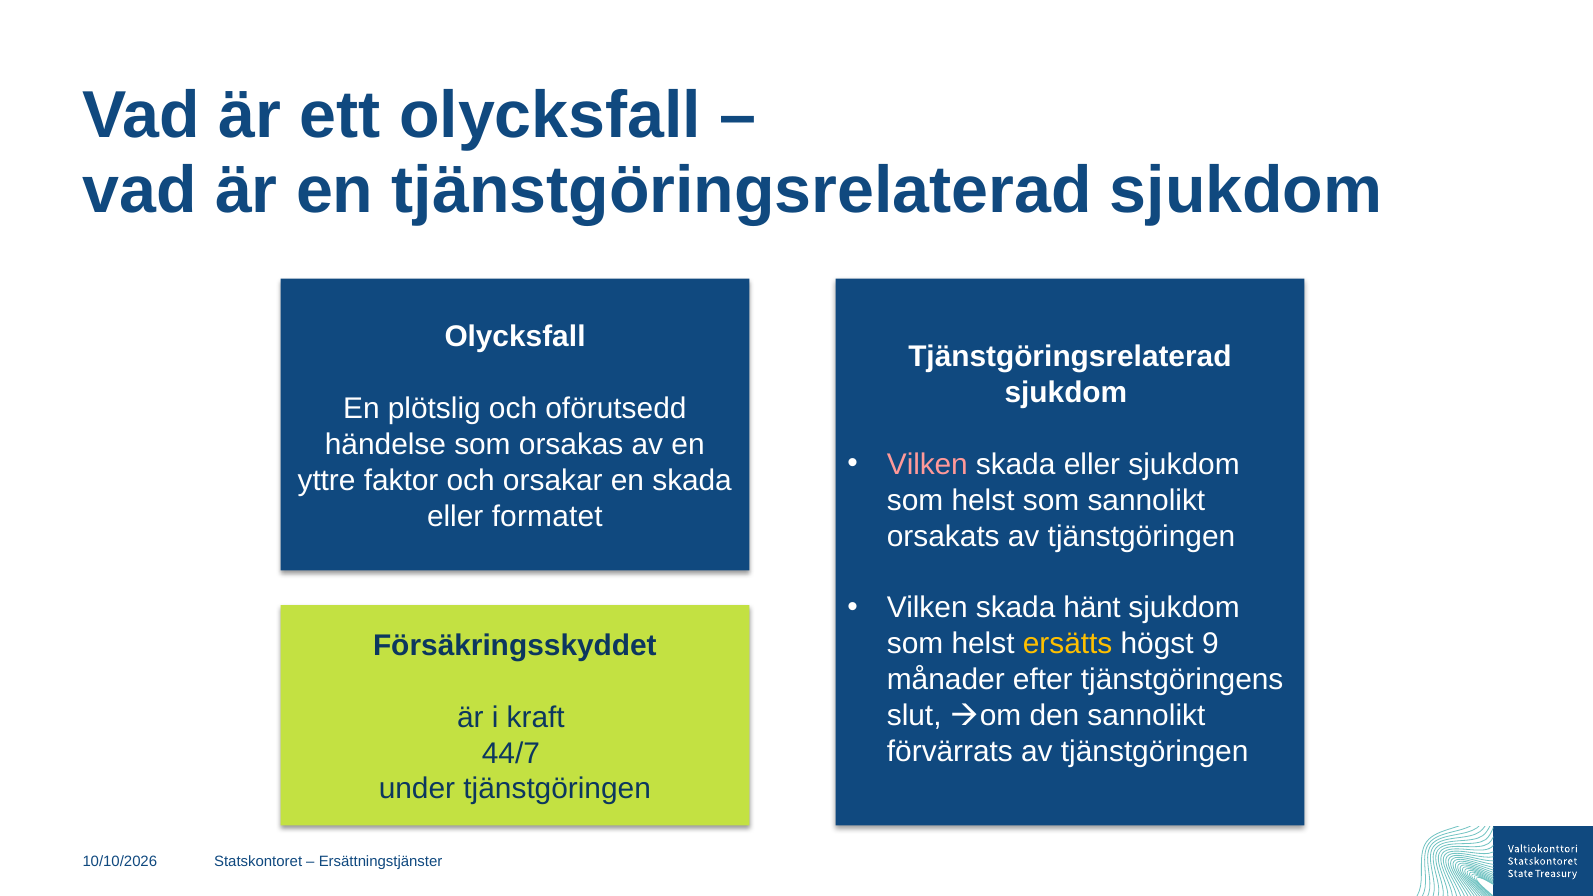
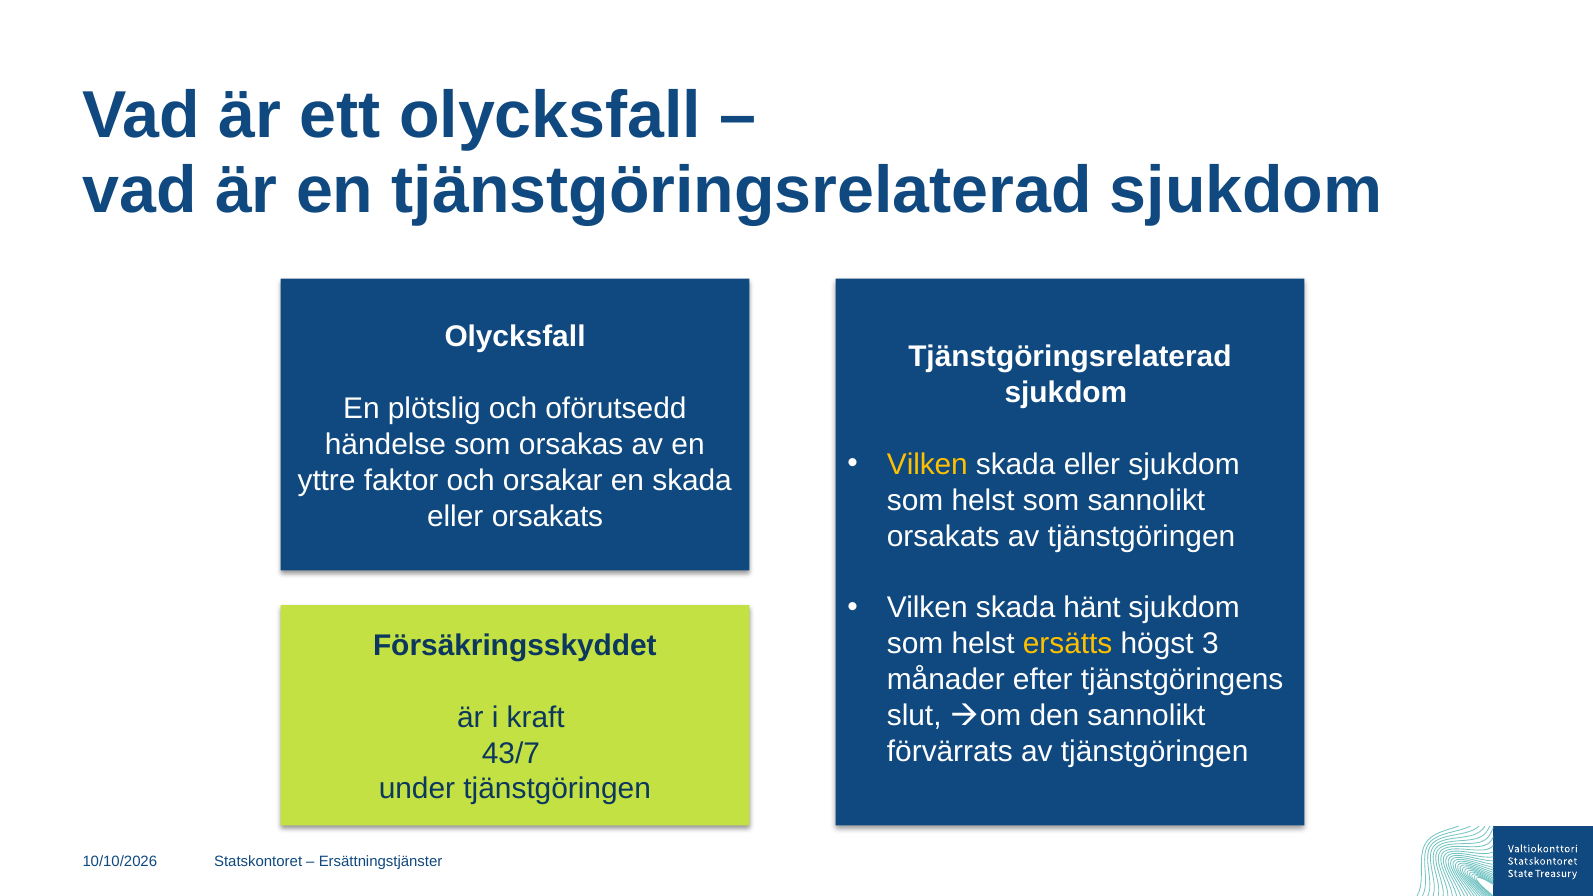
Vilken colour: pink -> yellow (927, 465)
eller formatet: formatet -> orsakats (547, 516)
9: 9 -> 3 (1210, 644)
44/7: 44/7 -> 43/7 (511, 753)
